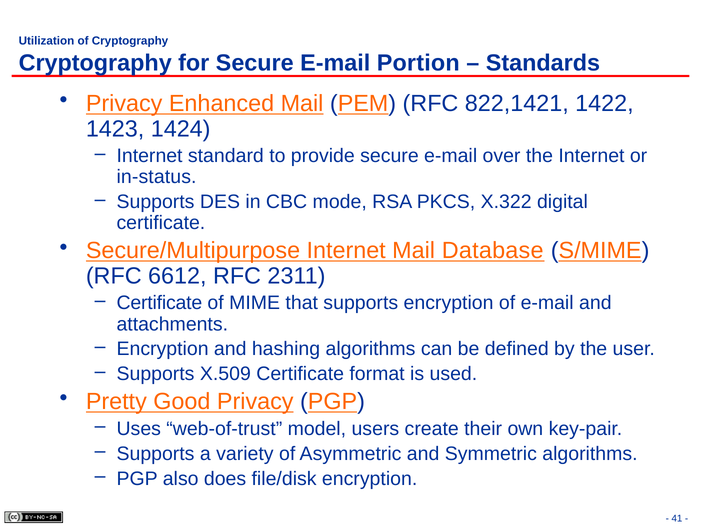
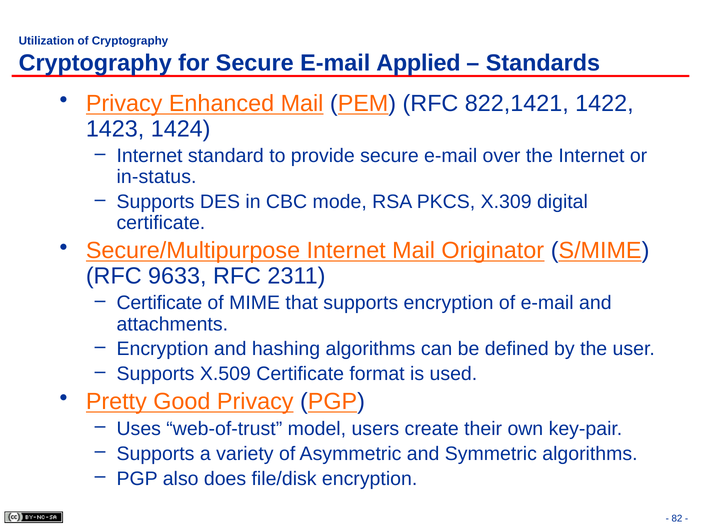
Portion: Portion -> Applied (418, 63)
X.322: X.322 -> X.309 (506, 202)
Database: Database -> Originator (493, 251)
6612: 6612 -> 9633 (177, 276)
41: 41 -> 82 (677, 518)
